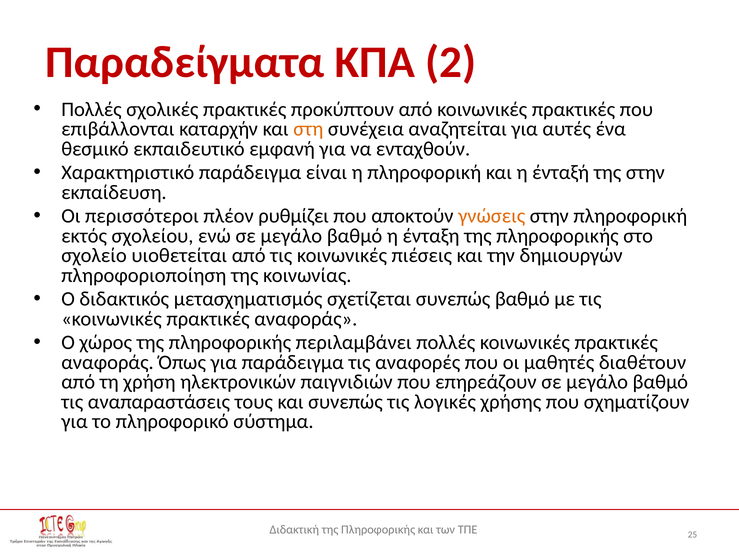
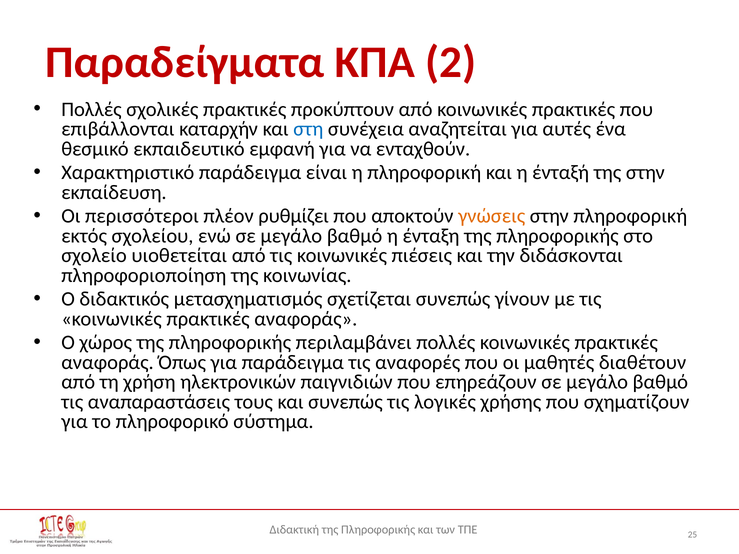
στη colour: orange -> blue (308, 129)
δημιουργών: δημιουργών -> διδάσκονται (571, 256)
συνεπώς βαθμό: βαθμό -> γίνουν (522, 299)
